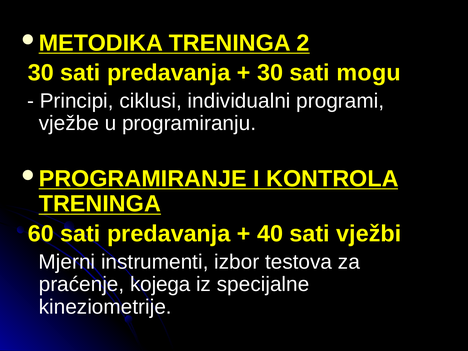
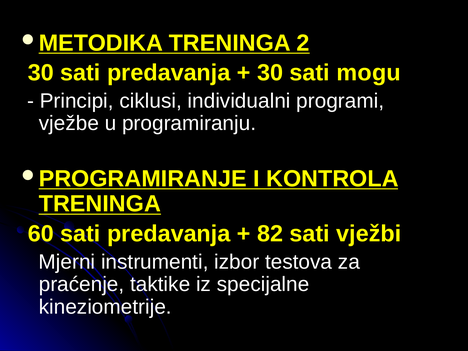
40: 40 -> 82 (270, 234)
kojega: kojega -> taktike (160, 284)
